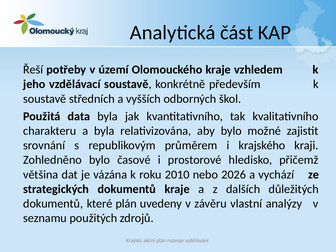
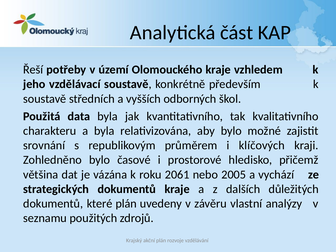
krajského: krajského -> klíčových (262, 145)
2010: 2010 -> 2061 (177, 175)
2026: 2026 -> 2005 (234, 175)
